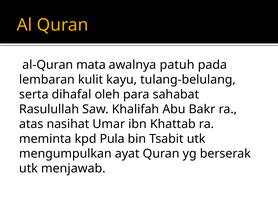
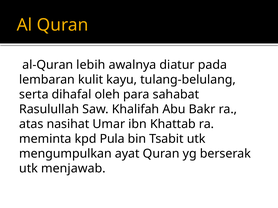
mata: mata -> lebih (91, 65)
patuh: patuh -> diatur (177, 65)
